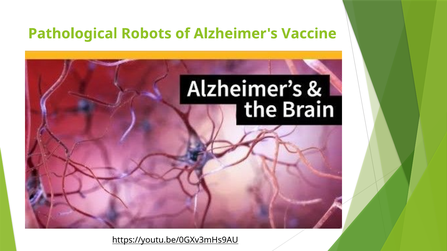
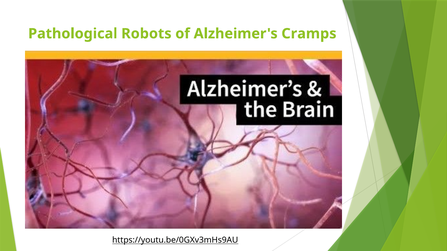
Vaccine: Vaccine -> Cramps (309, 34)
